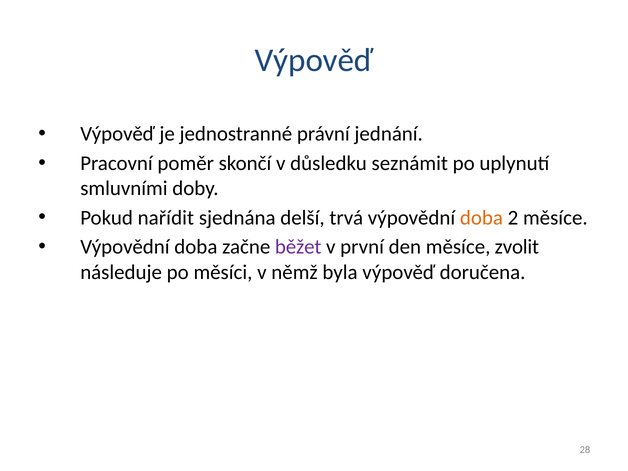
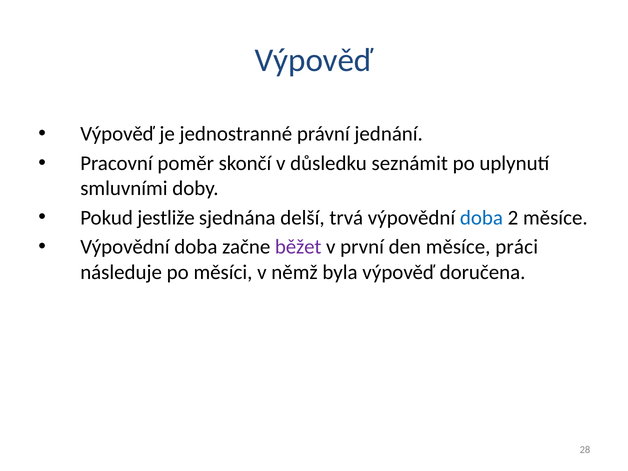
nařídit: nařídit -> jestliže (166, 218)
doba colour: orange -> blue (481, 218)
zvolit: zvolit -> práci (517, 247)
